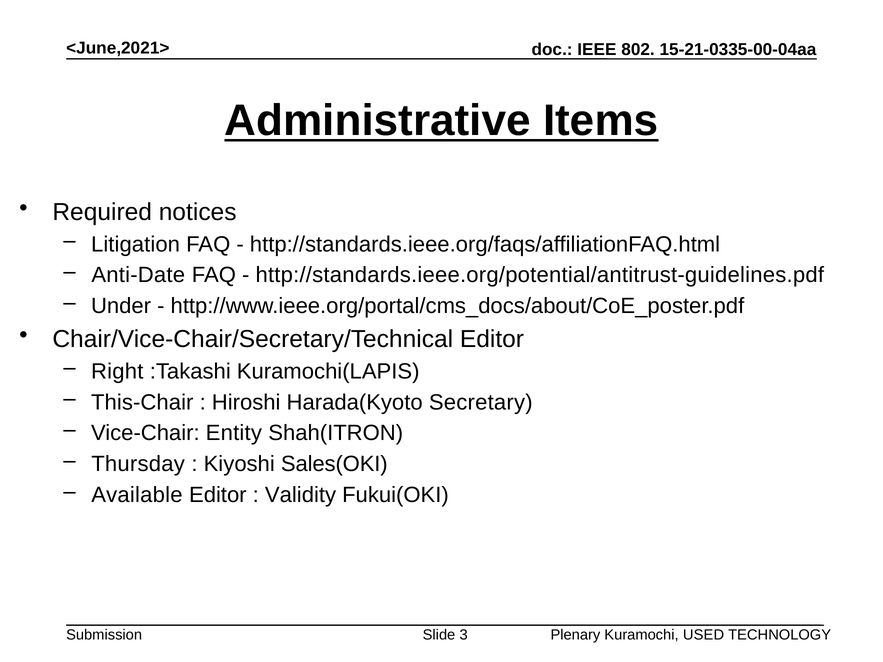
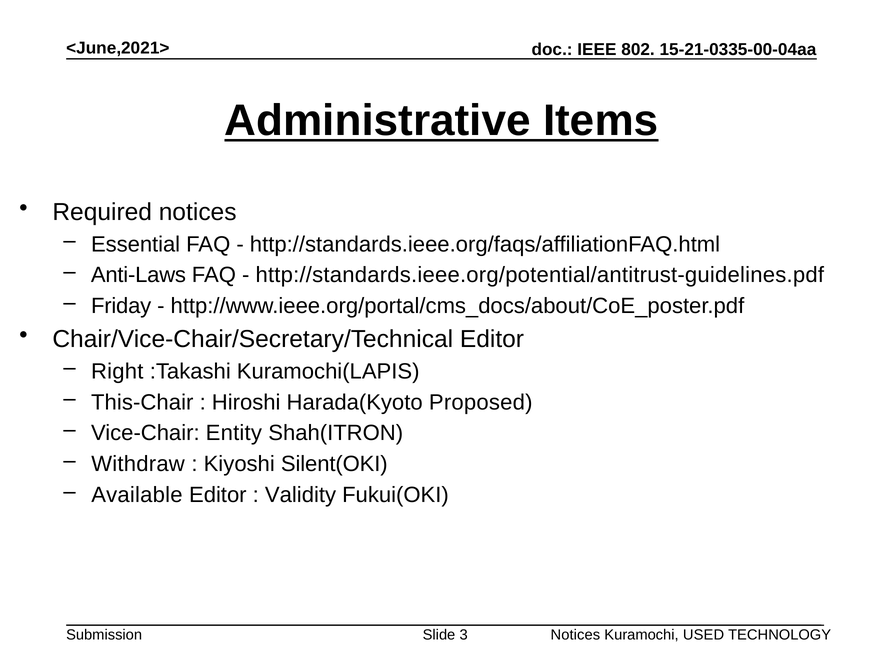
Litigation: Litigation -> Essential (136, 244)
Anti-Date: Anti-Date -> Anti-Laws (138, 275)
Under: Under -> Friday (121, 306)
Secretary: Secretary -> Proposed (481, 402)
Thursday: Thursday -> Withdraw (138, 464)
Sales(OKI: Sales(OKI -> Silent(OKI (334, 464)
3 Plenary: Plenary -> Notices (575, 635)
